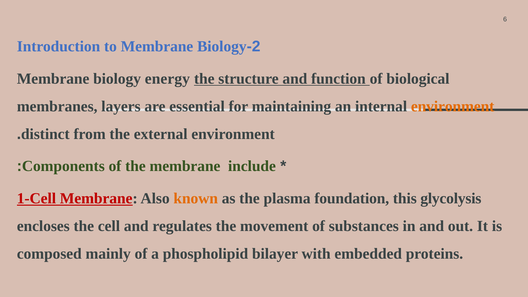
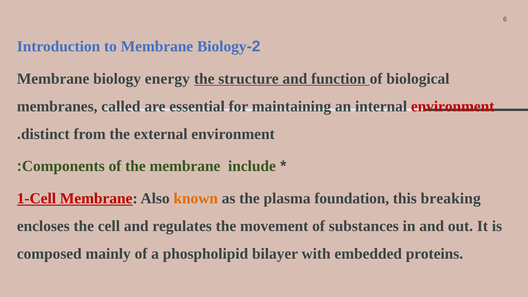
layers: layers -> called (121, 106)
environment colour: orange -> red (453, 106)
glycolysis: glycolysis -> breaking (451, 198)
